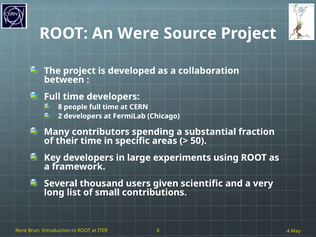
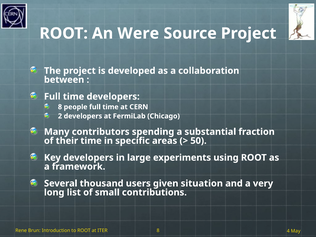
scientific: scientific -> situation (202, 183)
